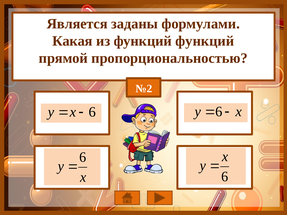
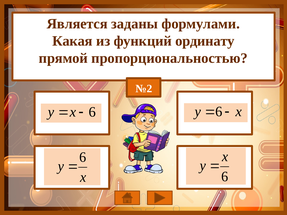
функций функций: функций -> ординату (205, 41)
